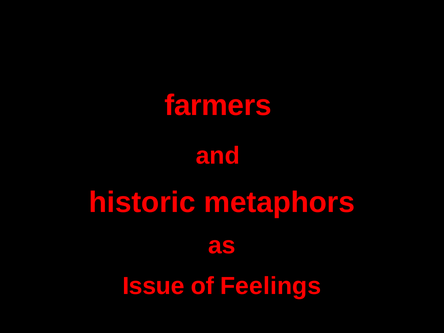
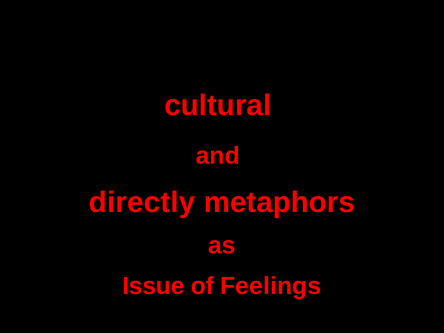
farmers: farmers -> cultural (218, 105)
historic: historic -> directly (142, 202)
